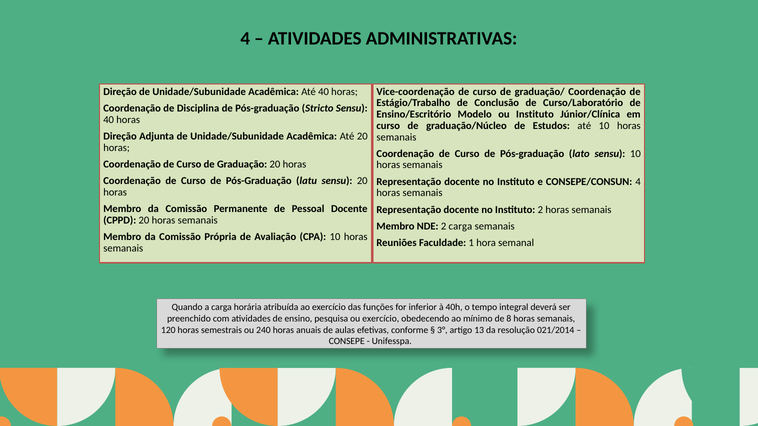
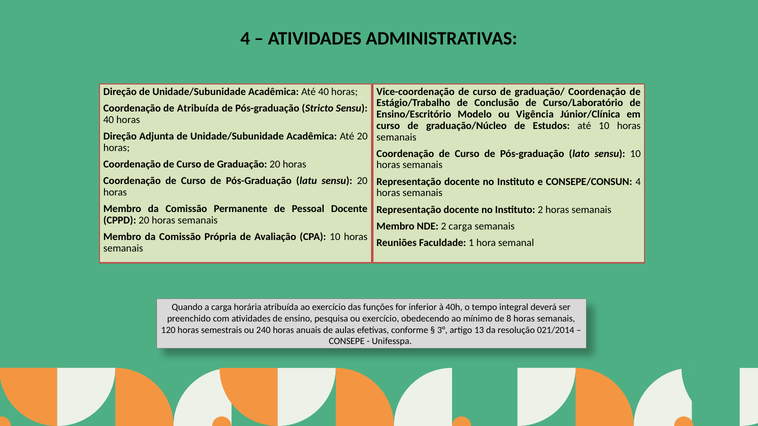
de Disciplina: Disciplina -> Atribuída (198, 108)
ou Instituto: Instituto -> Vigência (535, 114)
